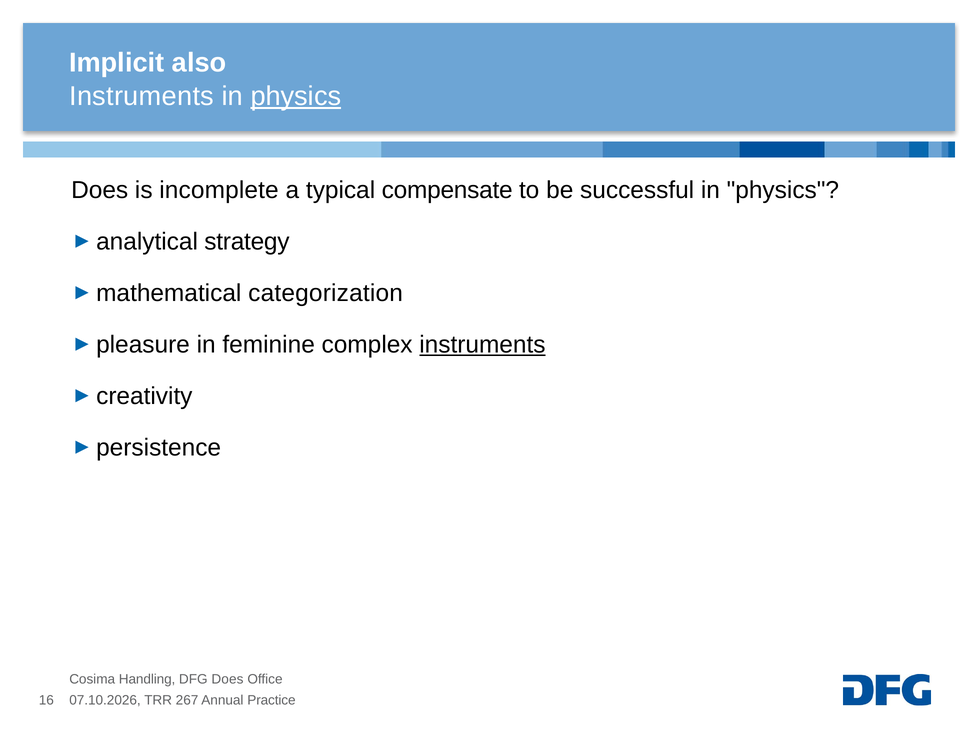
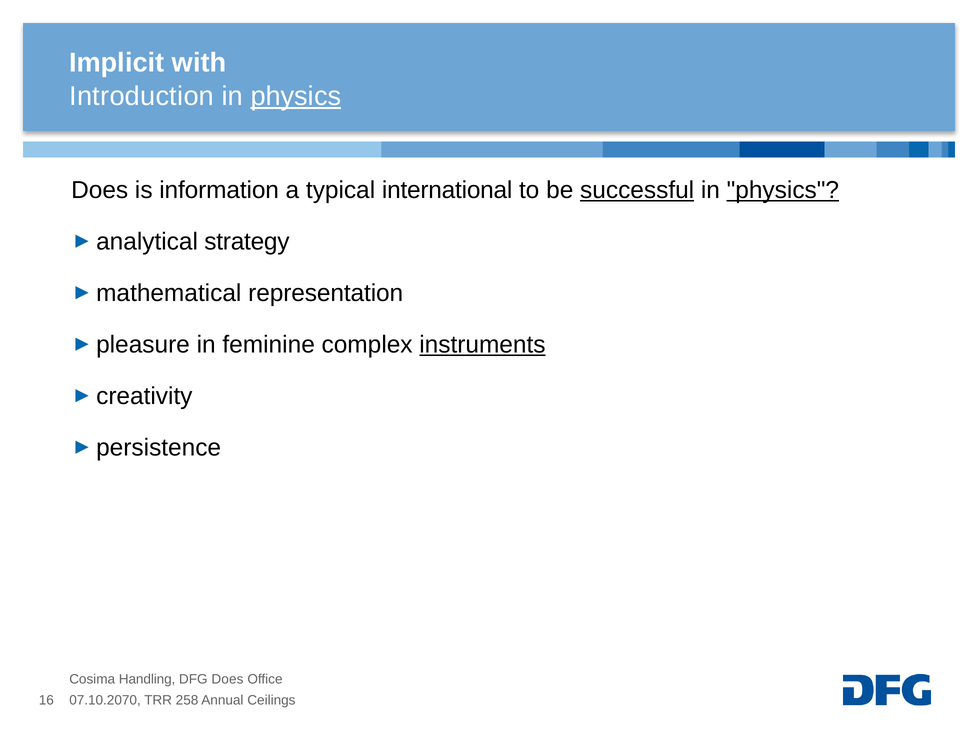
also: also -> with (199, 63)
Instruments: Instruments -> Introduction (142, 96)
incomplete: incomplete -> information (219, 190)
compensate: compensate -> international (447, 190)
successful underline: none -> present (637, 190)
physics underline: none -> present (783, 190)
categorization: categorization -> representation (326, 293)
07.10.2026: 07.10.2026 -> 07.10.2070 (105, 700)
267: 267 -> 258 (187, 700)
Practice: Practice -> Ceilings (271, 700)
